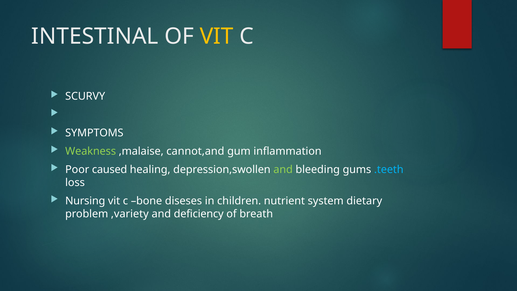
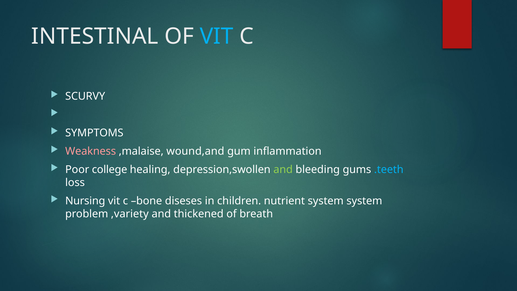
VIT colour: yellow -> light blue (217, 36)
Weakness colour: light green -> pink (91, 151)
cannot,and: cannot,and -> wound,and (195, 151)
caused: caused -> college (110, 169)
system dietary: dietary -> system (364, 201)
deficiency: deficiency -> thickened (199, 214)
